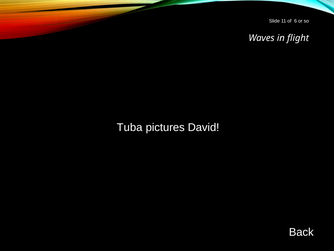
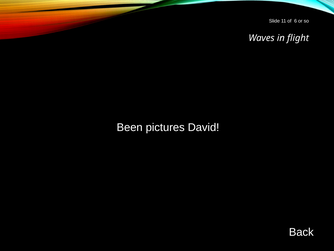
Tuba: Tuba -> Been (130, 127)
